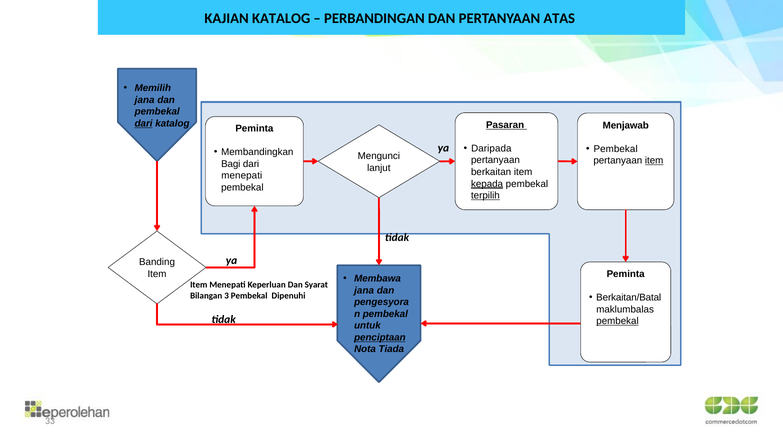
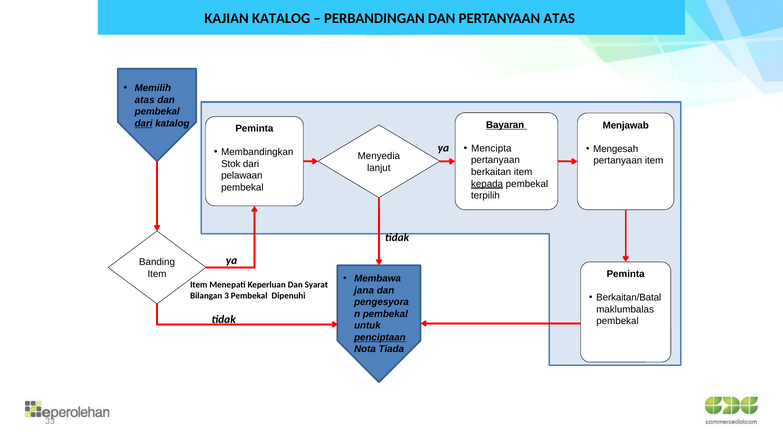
jana: jana -> atas (145, 100)
Pasaran: Pasaran -> Bayaran (505, 125)
Daripada: Daripada -> Mencipta (491, 148)
Pembekal: Pembekal -> Mengesah (616, 149)
Mengunci: Mengunci -> Menyedia (379, 156)
item underline: present -> none (654, 160)
Bagi: Bagi -> Stok (231, 164)
menepati: menepati -> pelawaan (242, 175)
terpilih underline: present -> none (485, 195)
pembekal underline: present -> none (618, 321)
